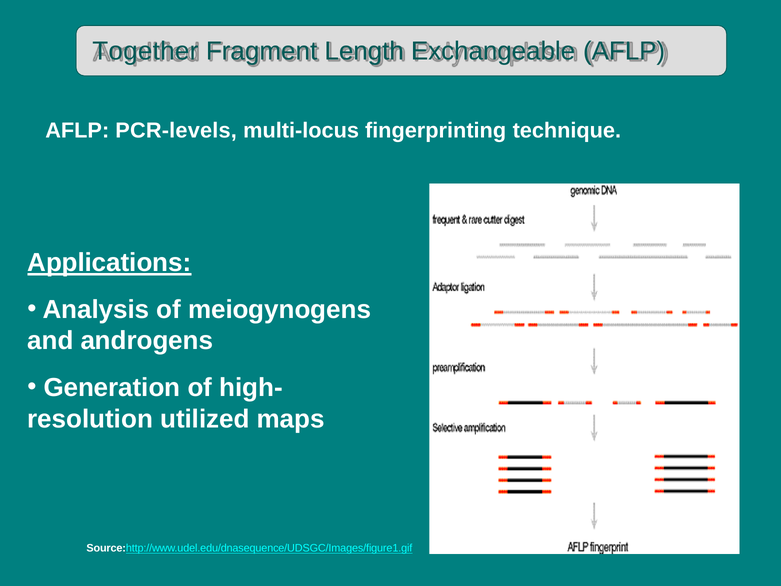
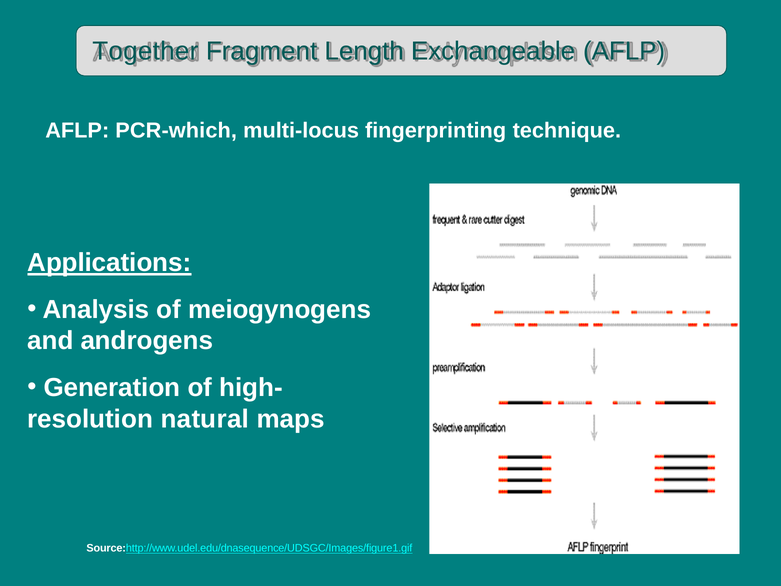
PCR-levels: PCR-levels -> PCR-which (176, 130)
utilized: utilized -> natural (205, 419)
